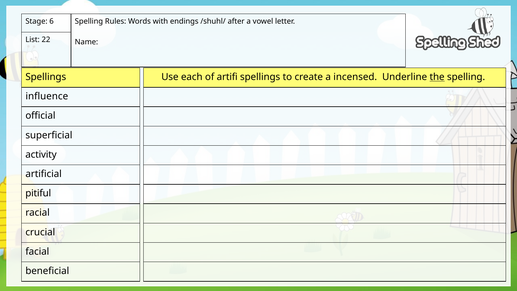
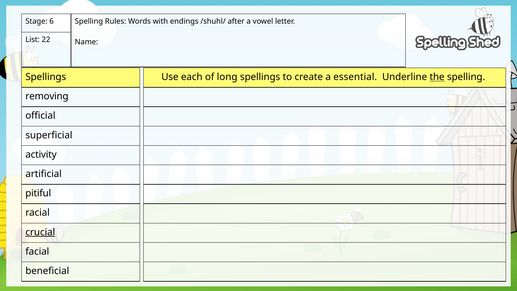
artifi: artifi -> long (227, 77)
incensed: incensed -> essential (355, 77)
influence: influence -> removing (47, 96)
crucial underline: none -> present (40, 232)
